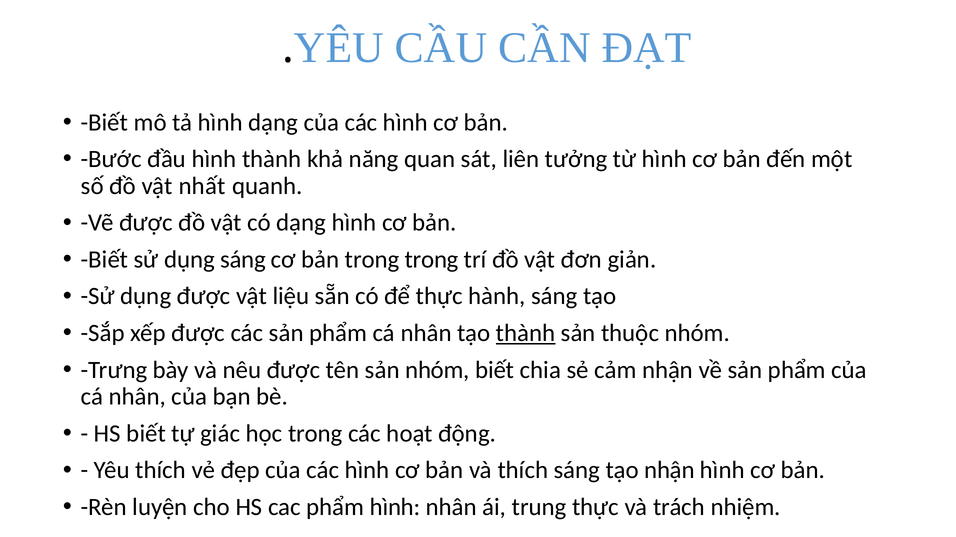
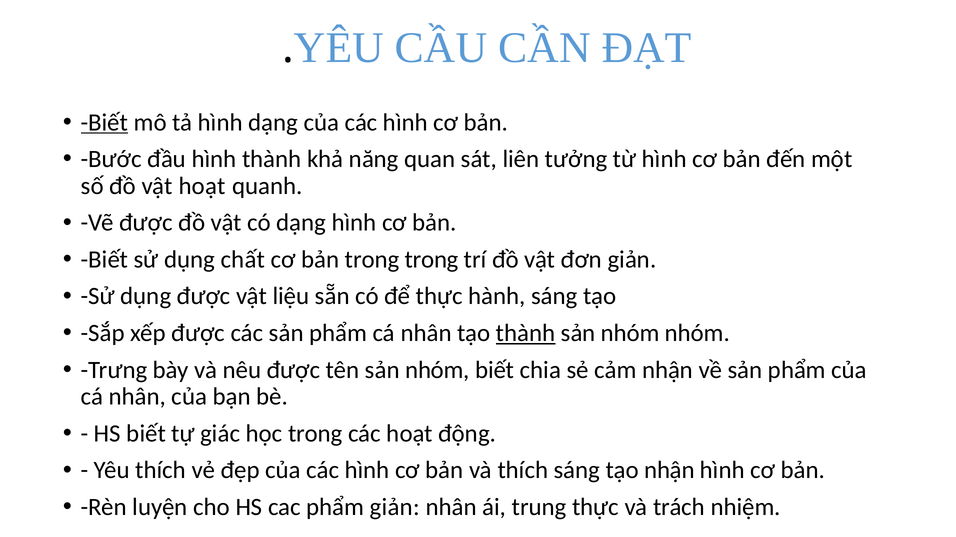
Biết underline: none -> present (104, 122)
vật nhất: nhất -> hoạt (202, 186)
dụng sáng: sáng -> chất (243, 260)
thuộc: thuộc -> nhóm (630, 334)
phẩm hình: hình -> giản (395, 508)
